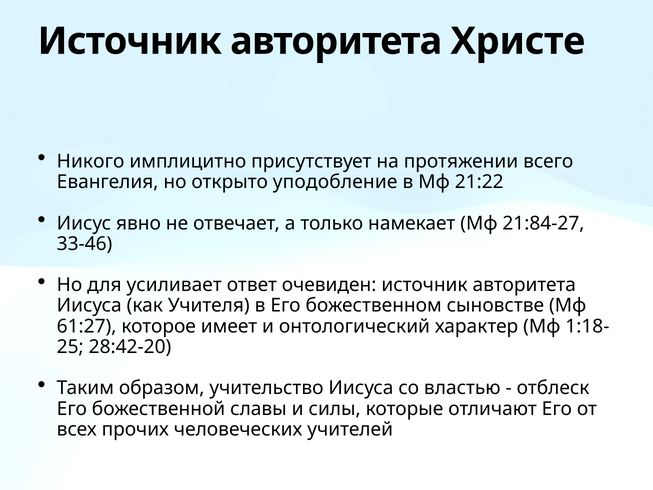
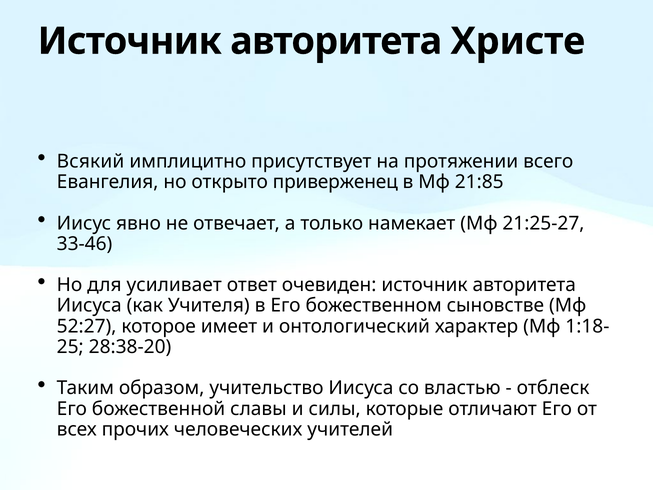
Никого: Никого -> Всякий (91, 161)
уподобление: уподобление -> приверженец (335, 182)
21:22: 21:22 -> 21:85 (479, 182)
21:84-27: 21:84-27 -> 21:25-27 (543, 223)
61:27: 61:27 -> 52:27 (87, 326)
28:42-20: 28:42-20 -> 28:38-20 (130, 347)
